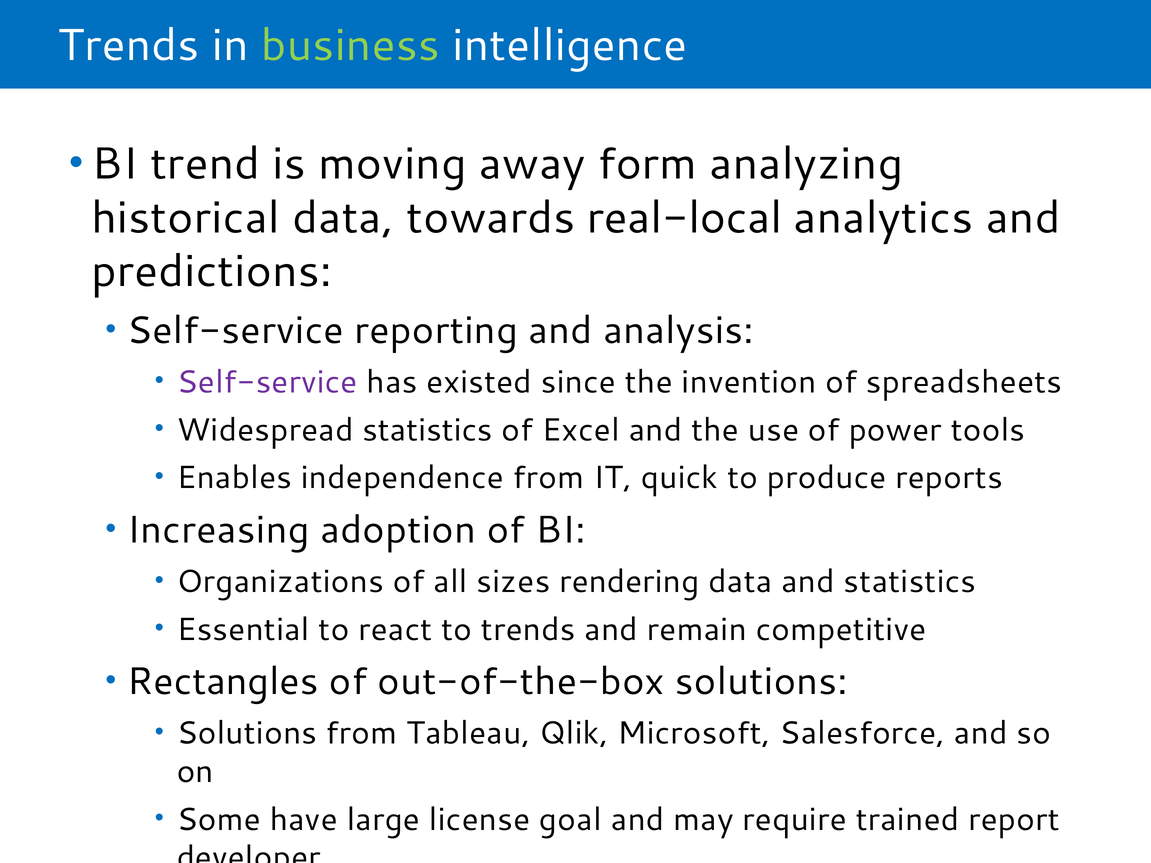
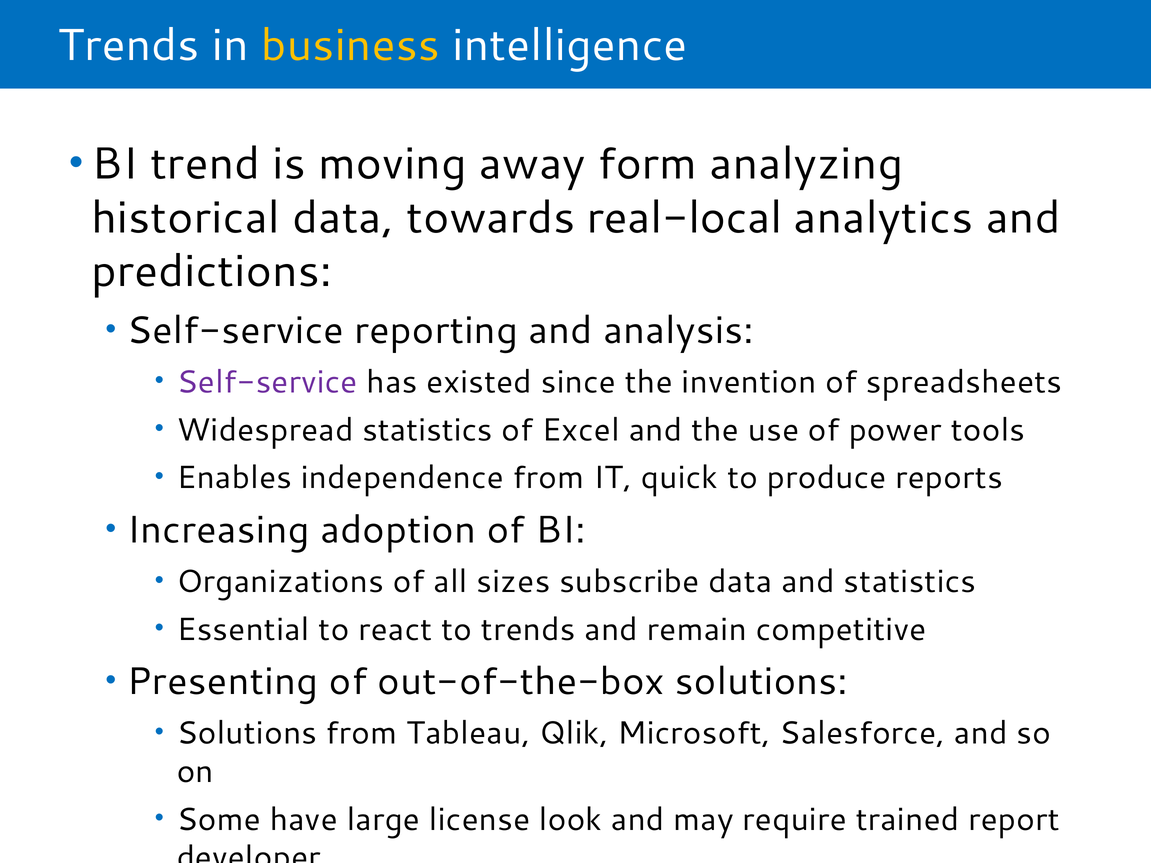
business colour: light green -> yellow (350, 45)
rendering: rendering -> subscribe (629, 582)
Rectangles: Rectangles -> Presenting (223, 682)
goal: goal -> look (571, 820)
